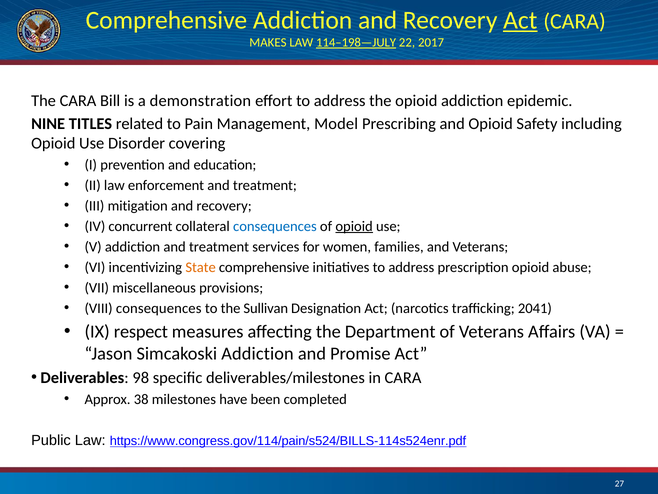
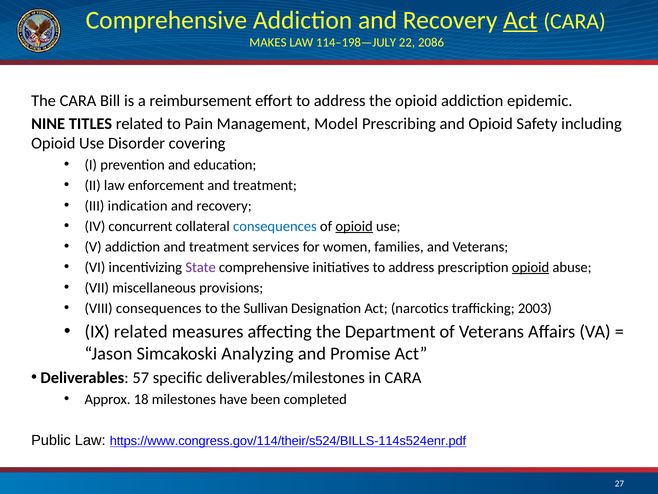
114–198—JULY underline: present -> none (356, 43)
2017: 2017 -> 2086 (431, 43)
demonstration: demonstration -> reimbursement (201, 100)
mitigation: mitigation -> indication (138, 206)
State colour: orange -> purple (201, 267)
opioid underline: none -> present (531, 267)
2041: 2041 -> 2003 (535, 308)
IX respect: respect -> related (141, 332)
Simcakoski Addiction: Addiction -> Analyzing (258, 354)
98: 98 -> 57 (141, 378)
38: 38 -> 18 (141, 399)
https://www.congress.gov/114/pain/s524/BILLS-114s524enr.pdf: https://www.congress.gov/114/pain/s524/BILLS-114s524enr.pdf -> https://www.congress.gov/114/their/s524/BILLS-114s524enr.pdf (288, 441)
